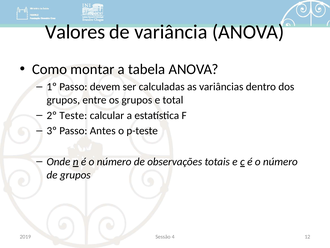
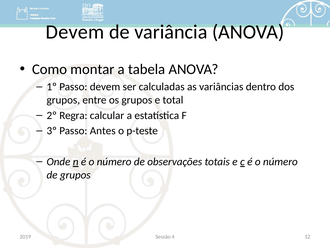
Valores: Valores -> Devem (75, 32)
Teste: Teste -> Regra (73, 115)
